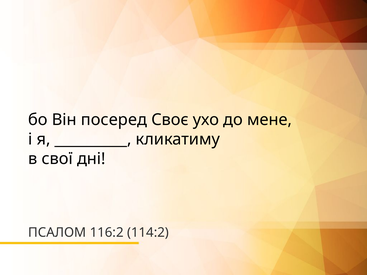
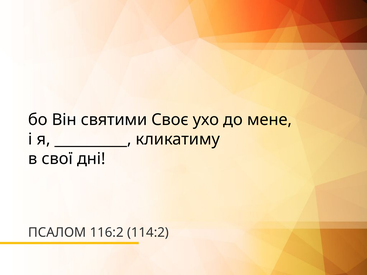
посеред: посеред -> святими (114, 120)
